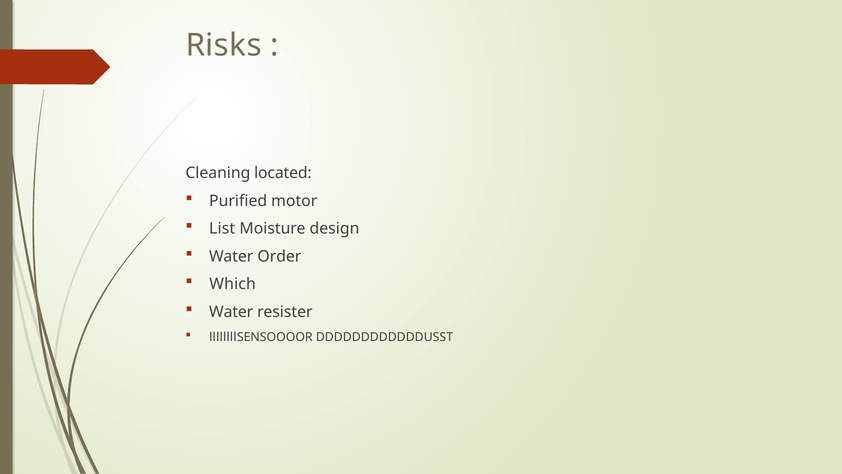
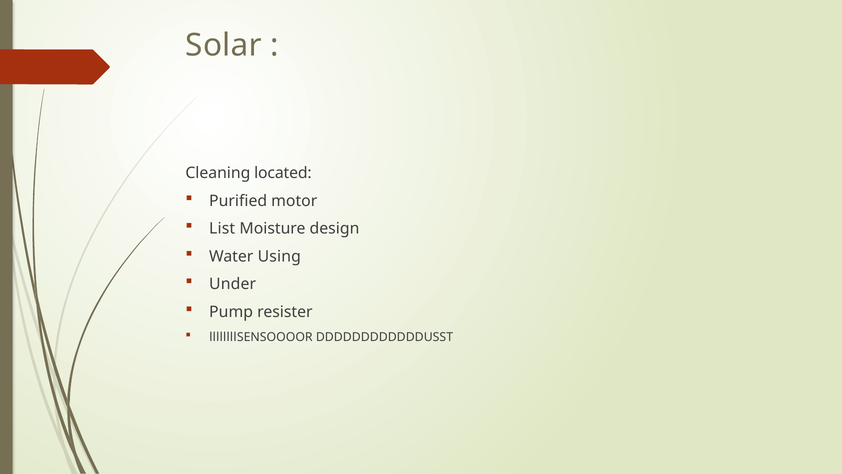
Risks: Risks -> Solar (224, 45)
Order: Order -> Using (279, 256)
Which: Which -> Under (233, 284)
Water: Water -> Pump (231, 312)
